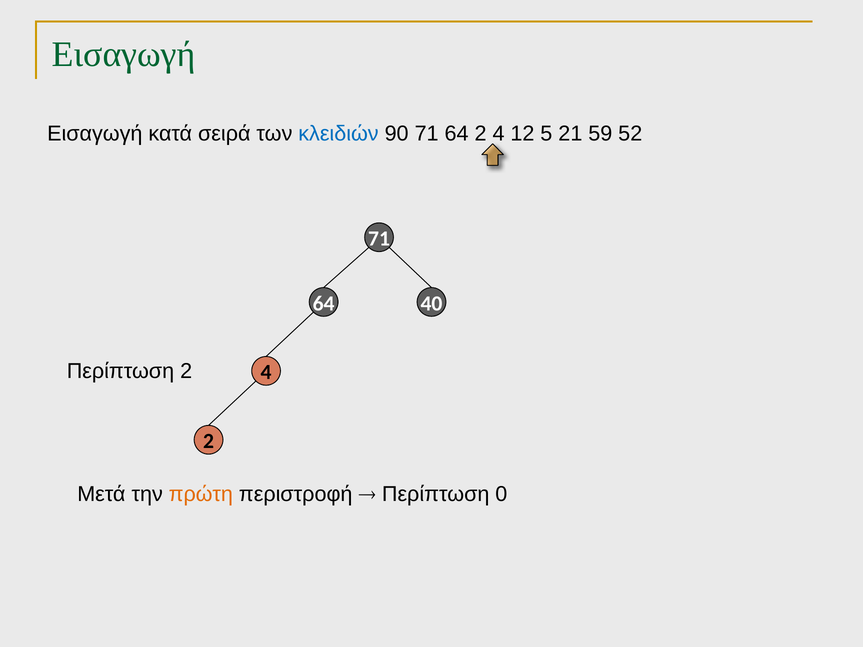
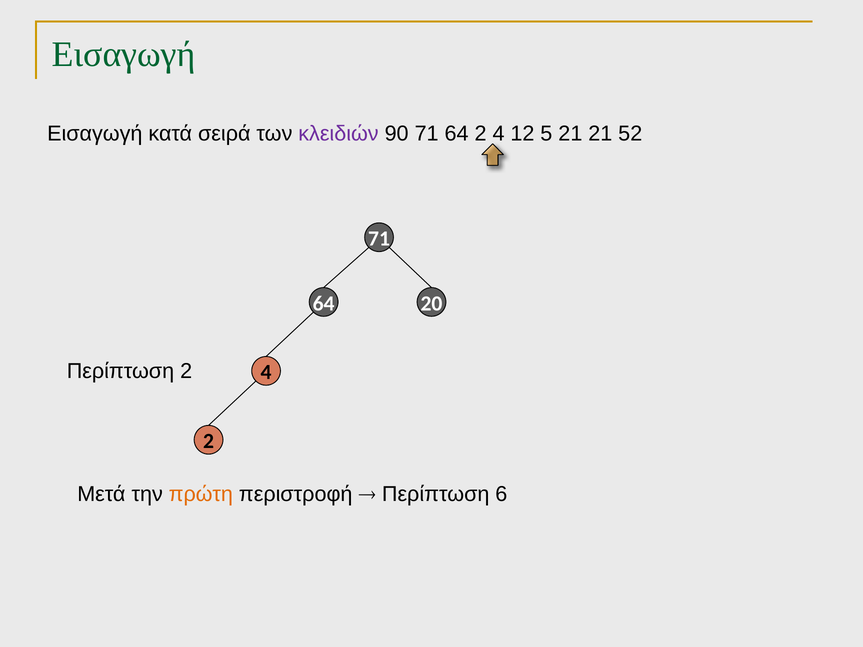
κλειδιών colour: blue -> purple (338, 134)
21 59: 59 -> 21 (600, 134)
40: 40 -> 20 (431, 304)
0: 0 -> 6 (501, 494)
